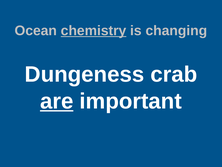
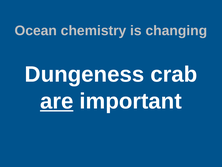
chemistry underline: present -> none (94, 31)
